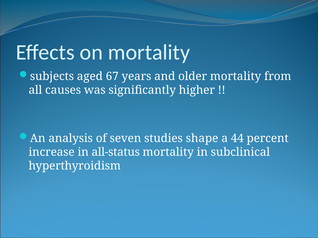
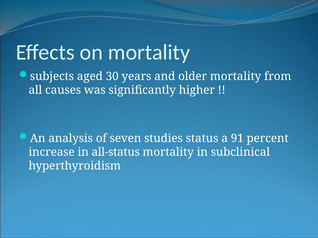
67: 67 -> 30 (112, 77)
shape: shape -> status (202, 139)
44: 44 -> 91 (237, 139)
